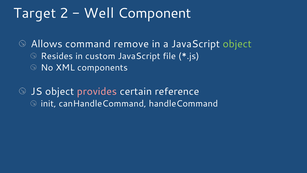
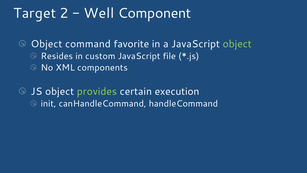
Allows: Allows -> Object (47, 44)
remove: remove -> favorite (131, 44)
provides colour: pink -> light green (97, 91)
reference: reference -> execution (177, 91)
